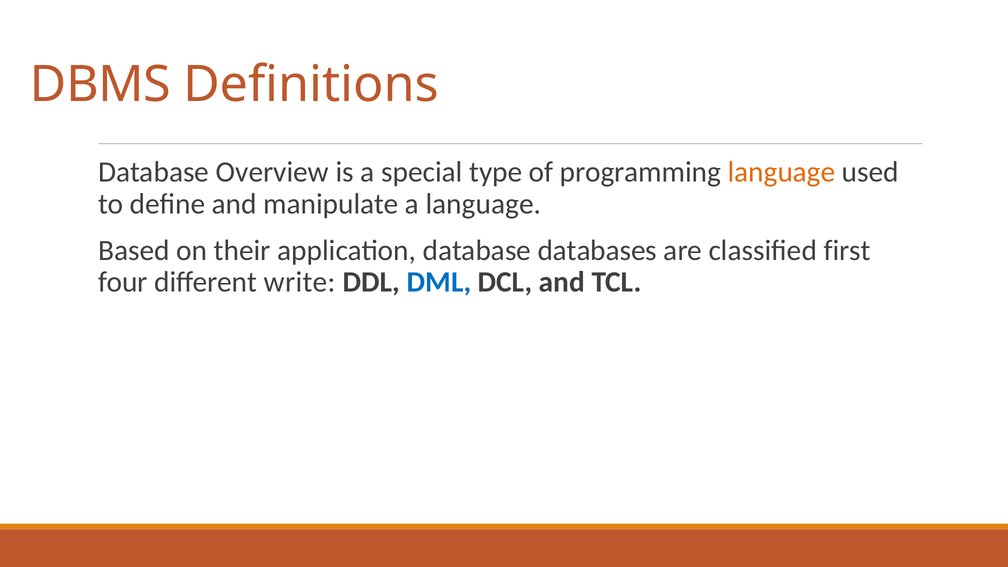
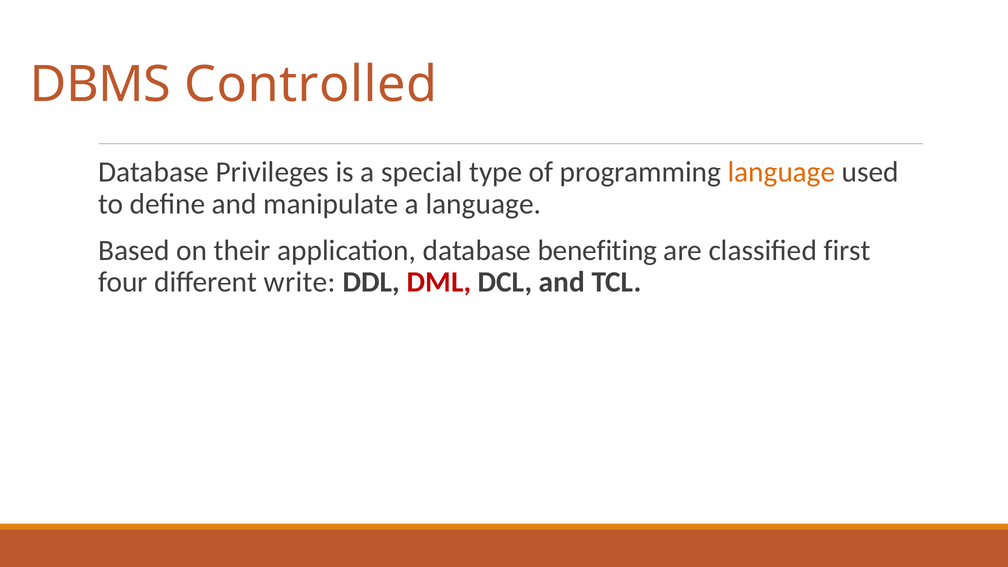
Definitions: Definitions -> Controlled (311, 85)
Overview: Overview -> Privileges (272, 172)
databases: databases -> benefiting (597, 250)
DML colour: blue -> red (439, 282)
